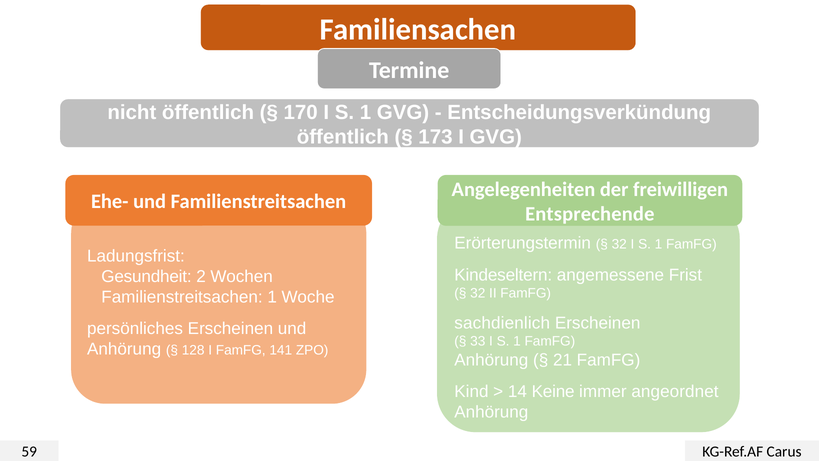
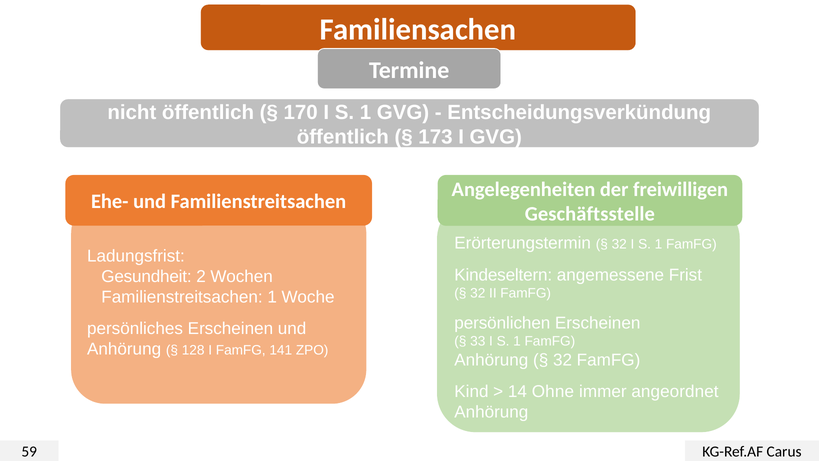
Entsprechende: Entsprechende -> Geschäftsstelle (590, 214)
sachdienlich: sachdienlich -> persönlichen (502, 323)
21: 21 -> 32 (563, 360)
Keine: Keine -> Ohne (553, 391)
